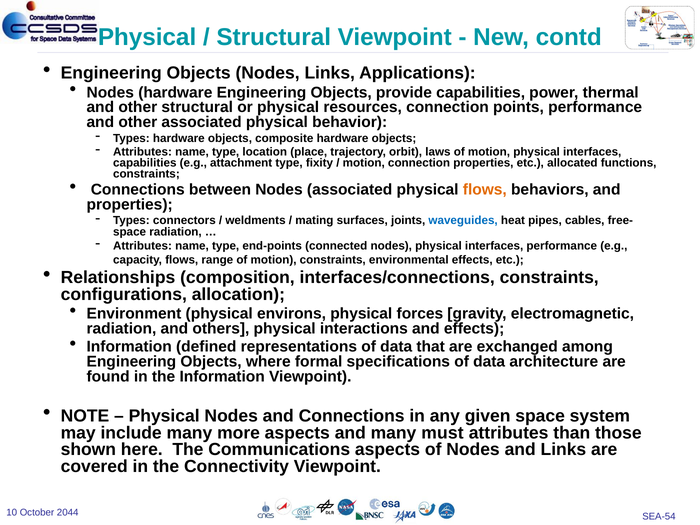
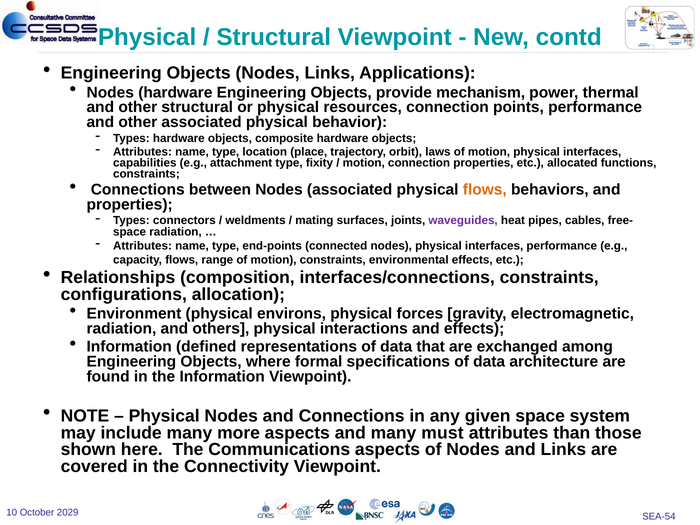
provide capabilities: capabilities -> mechanism (481, 92)
waveguides colour: blue -> purple (463, 221)
2044: 2044 -> 2029 (68, 513)
